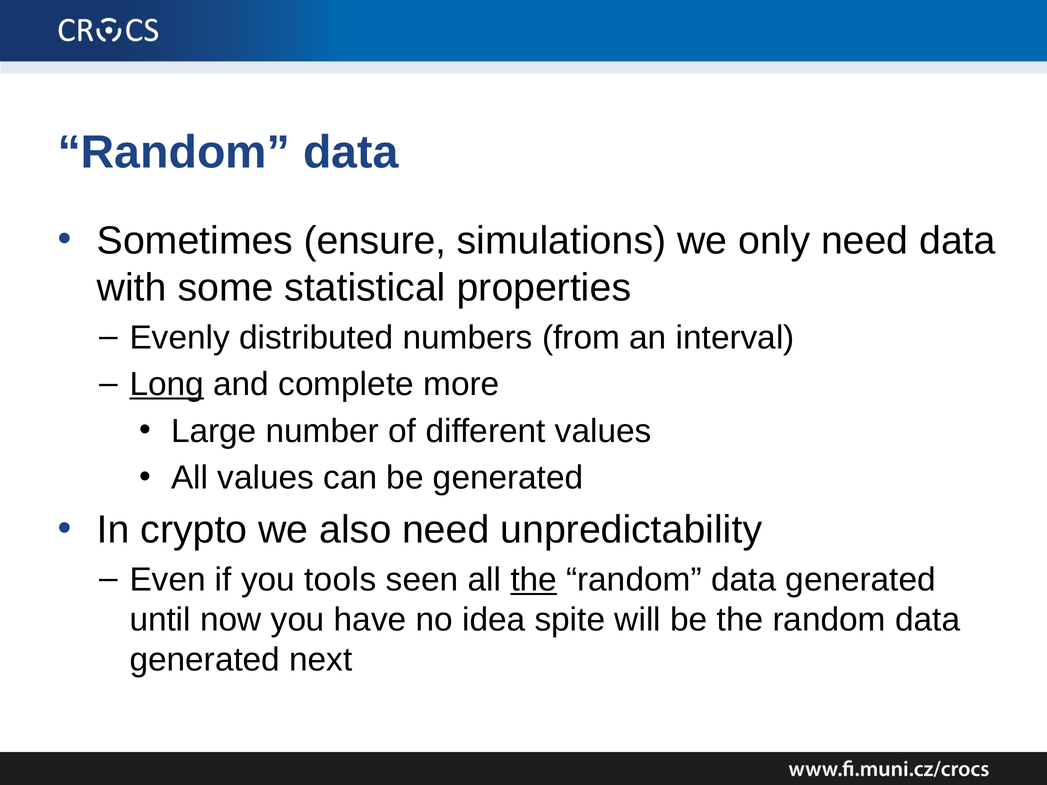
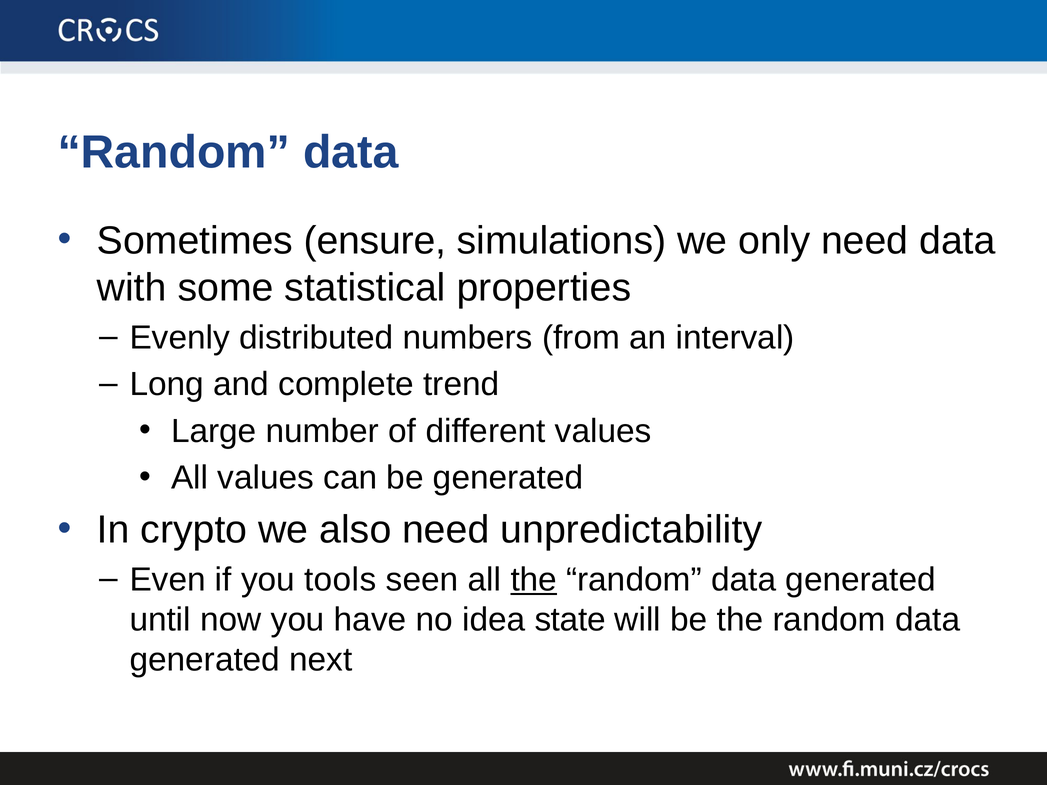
Long underline: present -> none (167, 384)
more: more -> trend (461, 384)
spite: spite -> state (570, 620)
